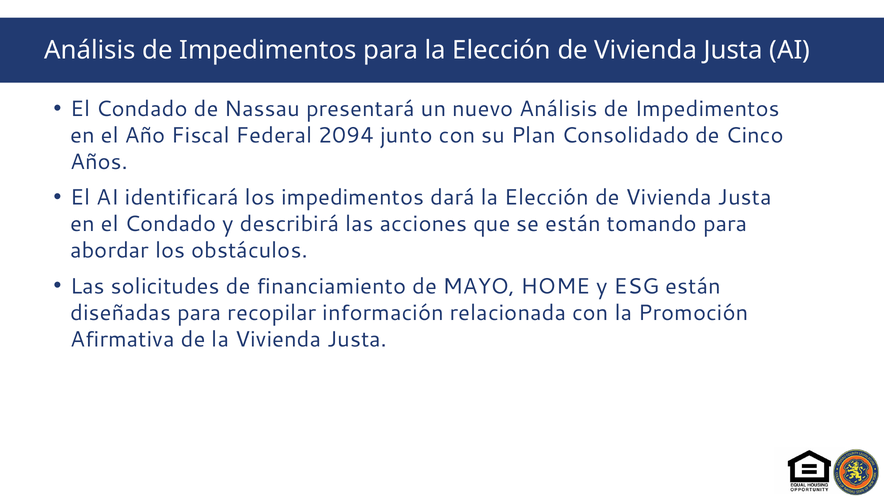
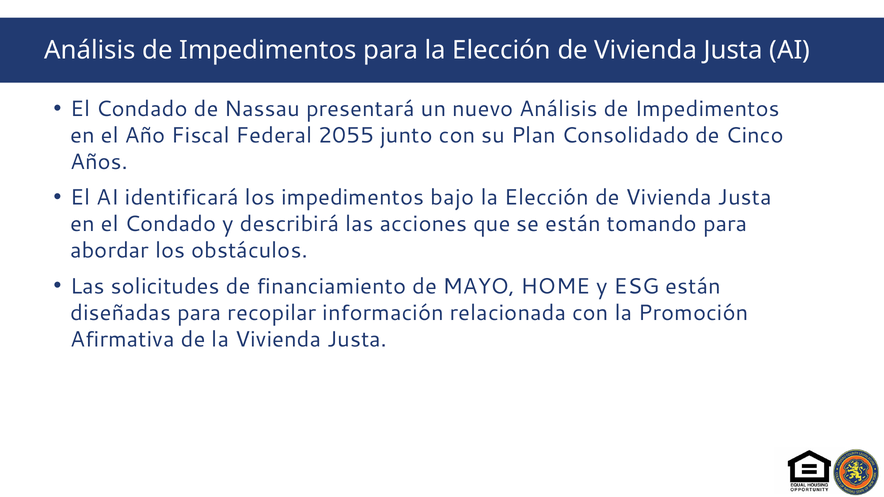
2094: 2094 -> 2055 (346, 136)
dará: dará -> bajo (452, 198)
